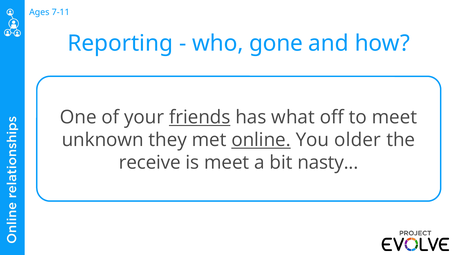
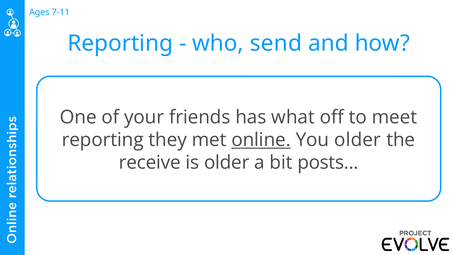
gone: gone -> send (276, 43)
friends underline: present -> none (200, 117)
unknown: unknown -> reporting (103, 140)
is meet: meet -> older (227, 163)
nasty: nasty -> posts (328, 163)
